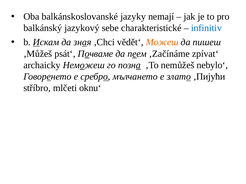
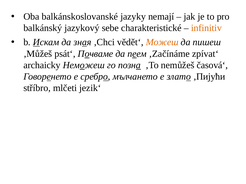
infinitiv colour: blue -> orange (206, 28)
nebylo‘: nebylo‘ -> časová‘ (212, 65)
oknu‘: oknu‘ -> jezik‘ (90, 88)
